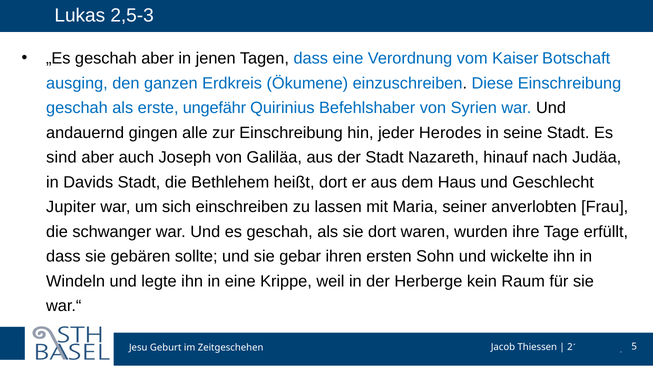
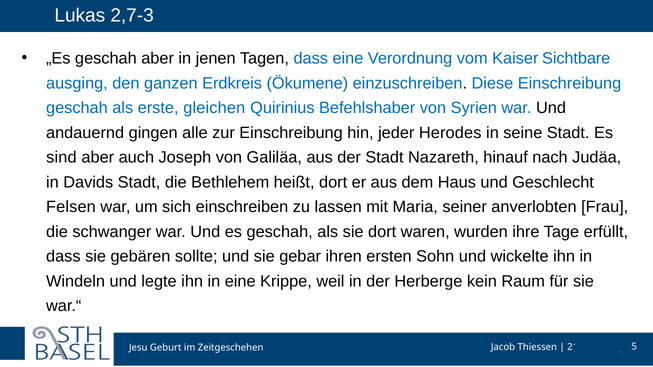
2,5-3: 2,5-3 -> 2,7-3 (132, 15)
Botschaft: Botschaft -> Sichtbare (576, 58)
ungefähr: ungefähr -> gleichen (214, 108)
Jupiter: Jupiter -> Felsen (71, 207)
